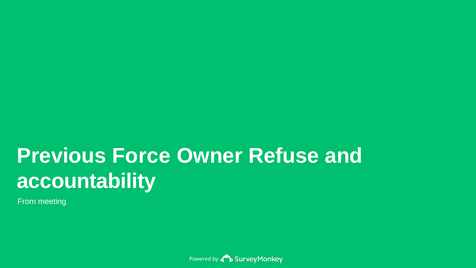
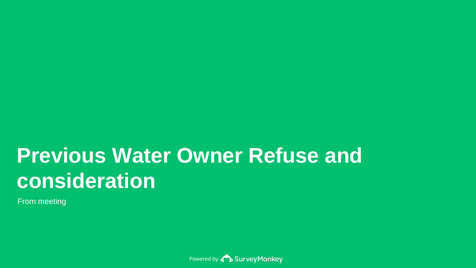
Force: Force -> Water (142, 156)
accountability: accountability -> consideration (86, 181)
